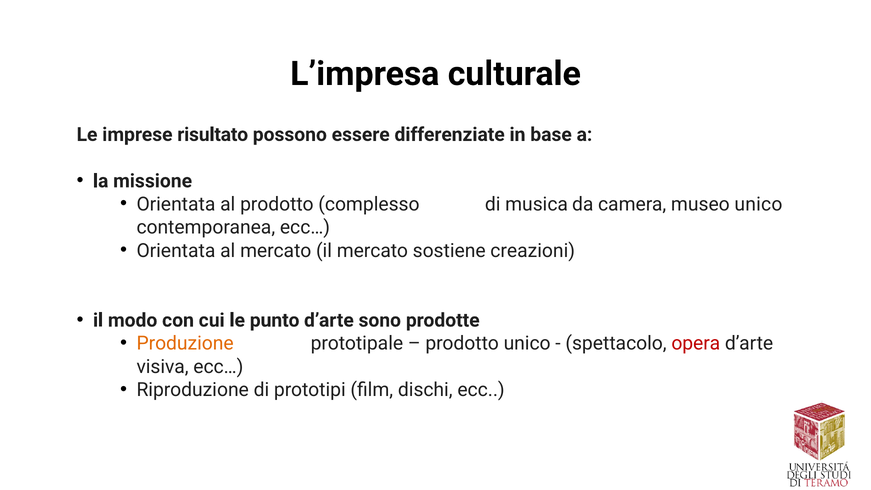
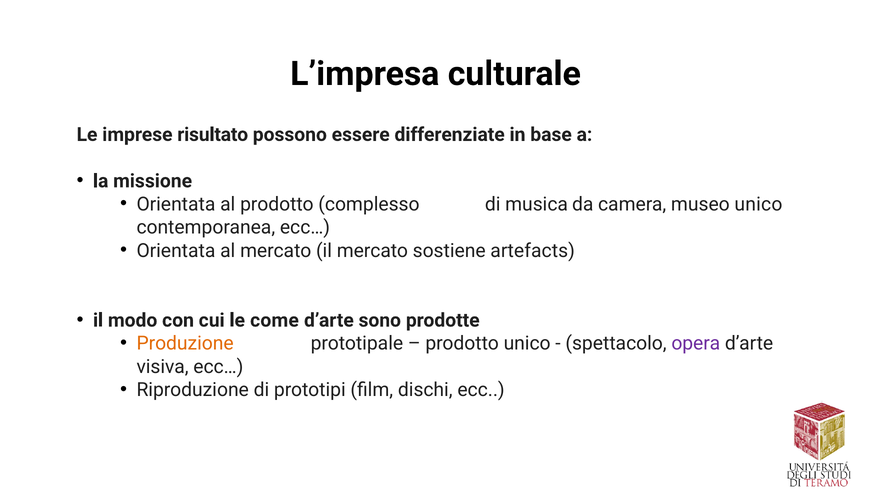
creazioni: creazioni -> artefacts (533, 251)
punto: punto -> come (274, 320)
opera colour: red -> purple (696, 343)
